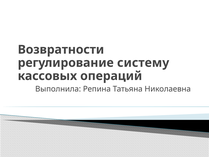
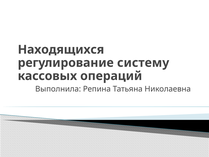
Возвратности: Возвратности -> Находящихся (61, 50)
